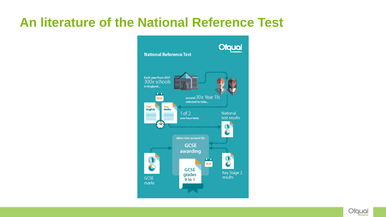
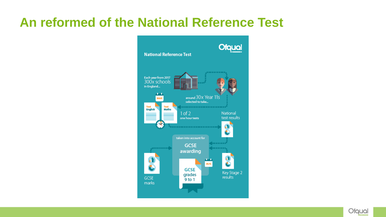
literature: literature -> reformed (68, 23)
